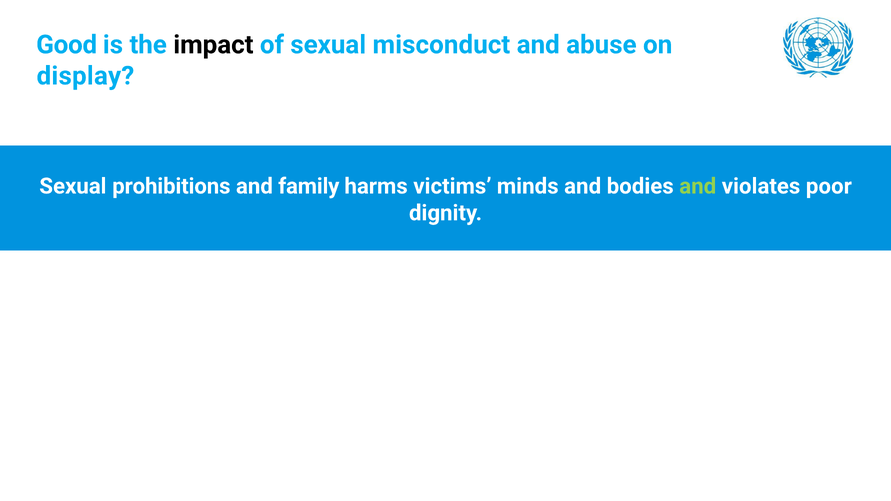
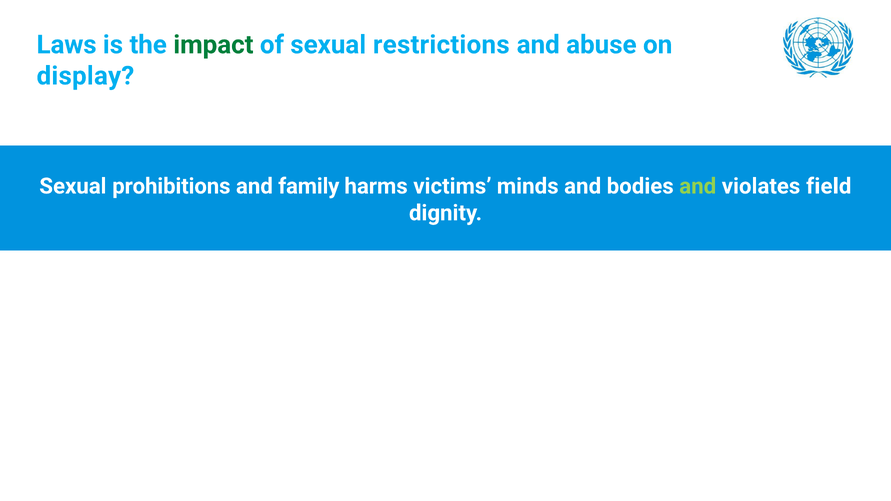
Good: Good -> Laws (67, 45)
impact colour: black -> green (213, 45)
misconduct: misconduct -> restrictions (441, 45)
poor: poor -> field (829, 186)
